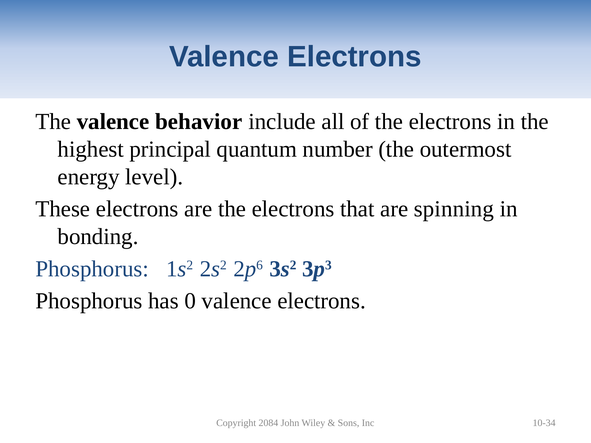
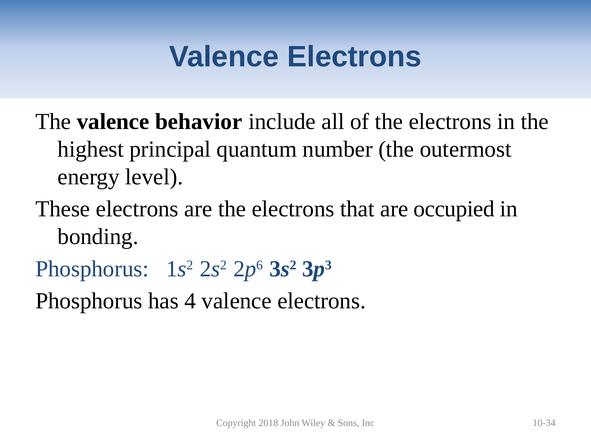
spinning: spinning -> occupied (454, 209)
0: 0 -> 4 (190, 301)
2084: 2084 -> 2018 (268, 423)
